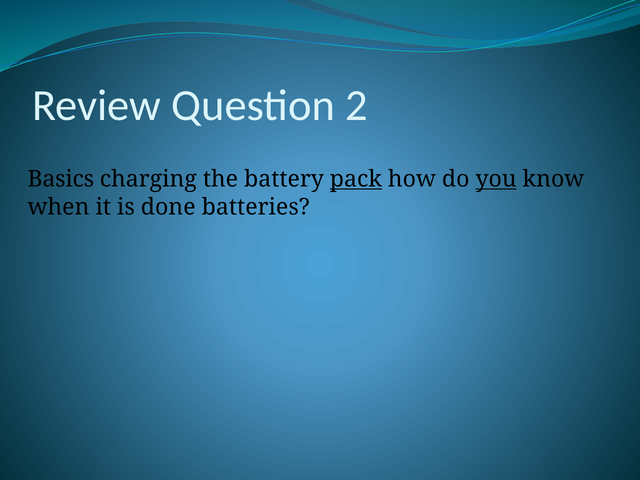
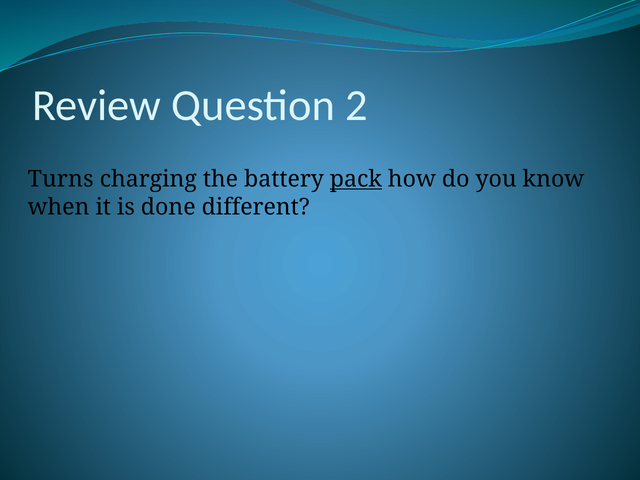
Basics: Basics -> Turns (61, 179)
you underline: present -> none (496, 179)
batteries: batteries -> different (256, 207)
